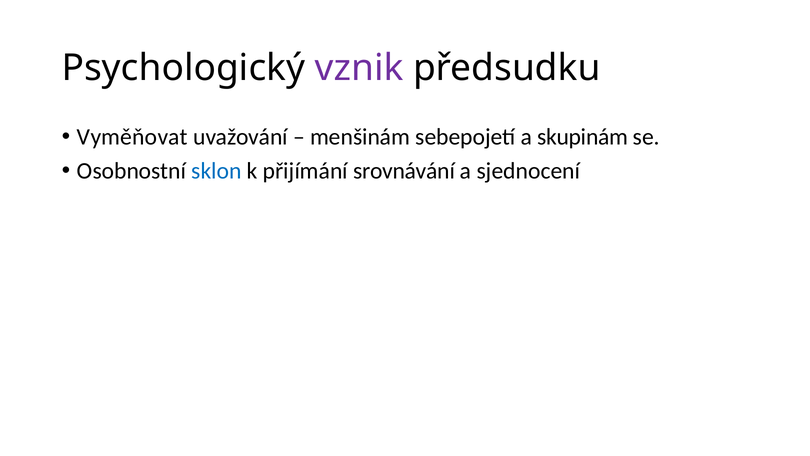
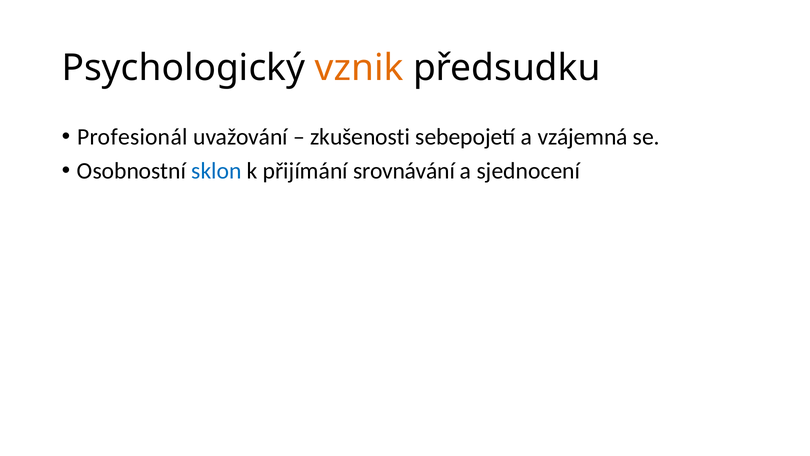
vznik colour: purple -> orange (359, 68)
Vyměňovat: Vyměňovat -> Profesionál (132, 137)
menšinám: menšinám -> zkušenosti (360, 137)
skupinám: skupinám -> vzájemná (583, 137)
